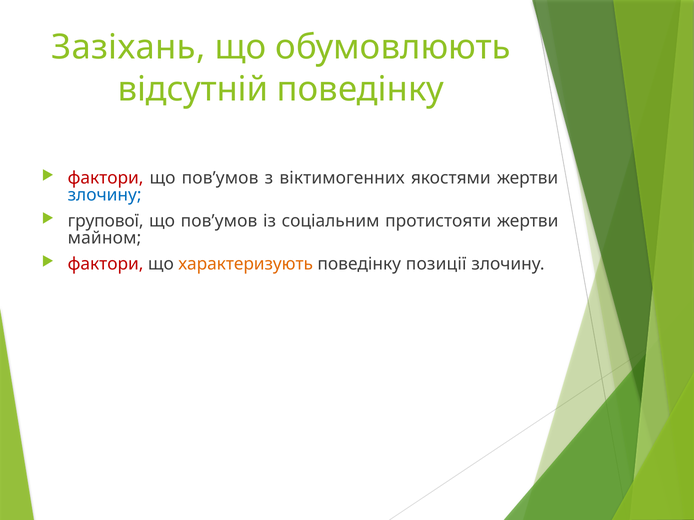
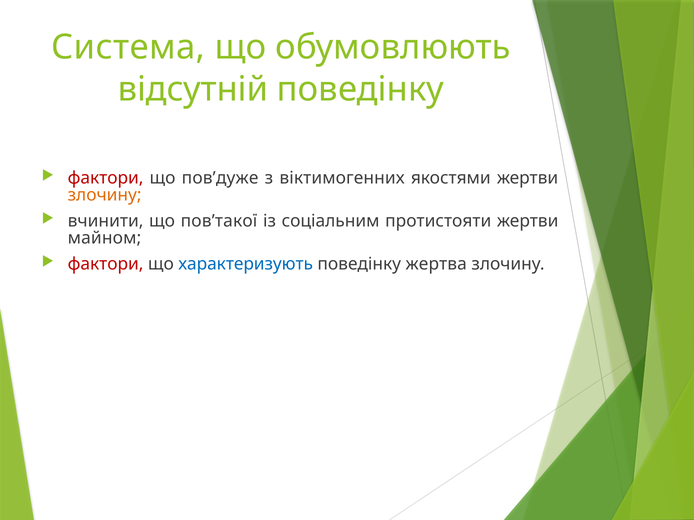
Зазіхань: Зазіхань -> Система (128, 48)
пов’умов: пов’умов -> пов’дуже (220, 178)
злочину colour: blue -> orange (105, 195)
групової: групової -> вчинити (106, 221)
пов’умов: пов’умов -> пов’такої (219, 221)
характеризують colour: orange -> blue (246, 264)
позиції: позиції -> жертва (436, 264)
